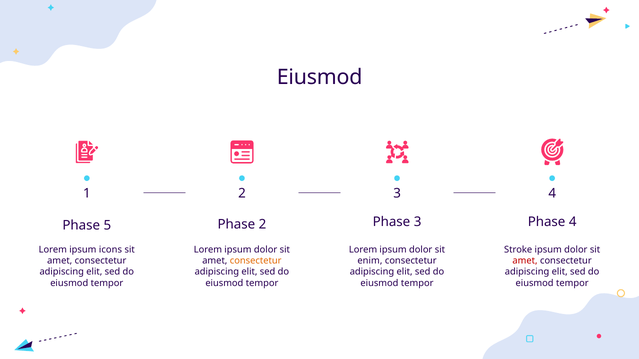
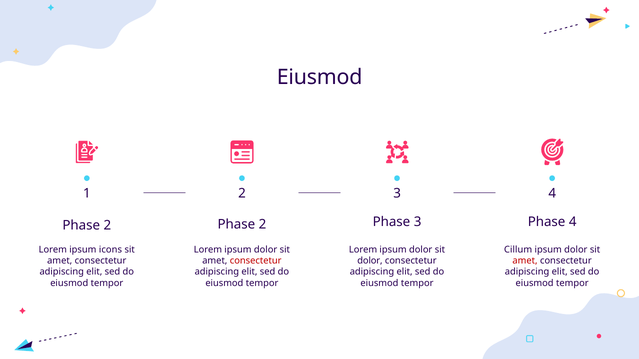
5: 5 -> 2 (107, 226)
Stroke: Stroke -> Cillum (518, 250)
consectetur colour: orange -> red (256, 261)
enim: enim -> dolor (370, 261)
